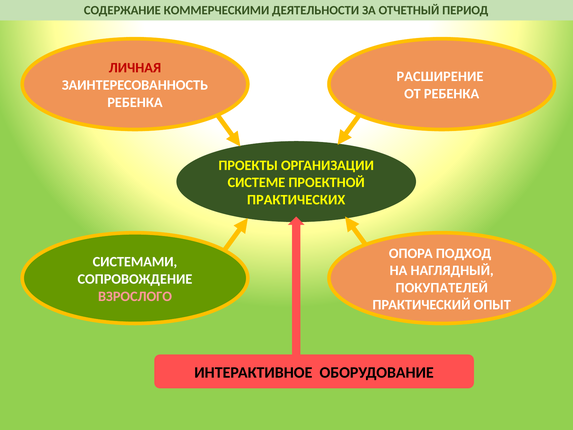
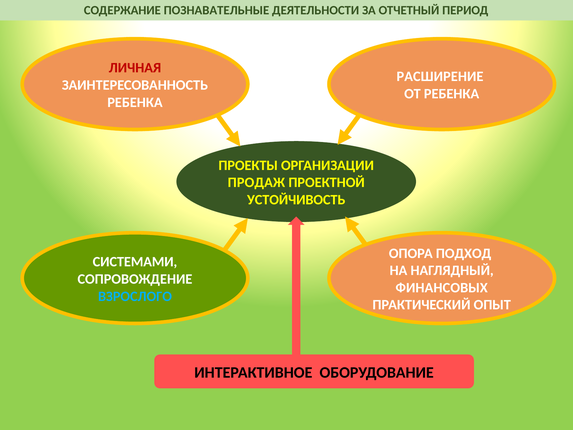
КОММЕРЧЕСКИМИ: КОММЕРЧЕСКИМИ -> ПОЗНАВАТЕЛЬНЫЕ (216, 10)
СИСТЕМЕ: СИСТЕМЕ -> ПРОДАЖ (256, 182)
ПРАКТИЧЕСКИХ: ПРАКТИЧЕСКИХ -> УСТОЙЧИВОСТЬ (296, 200)
ПОКУПАТЕЛЕЙ: ПОКУПАТЕЛЕЙ -> ФИНАНСОВЫХ (442, 288)
ВЗРОСЛОГО colour: pink -> light blue (135, 296)
